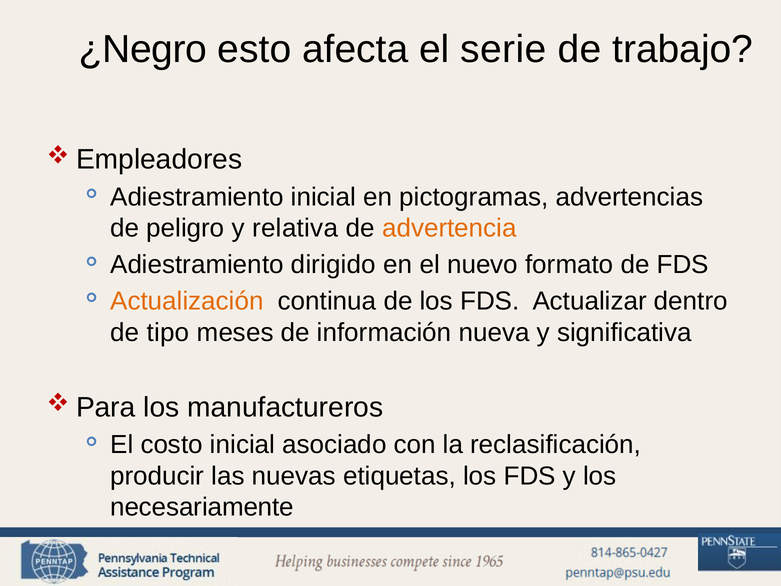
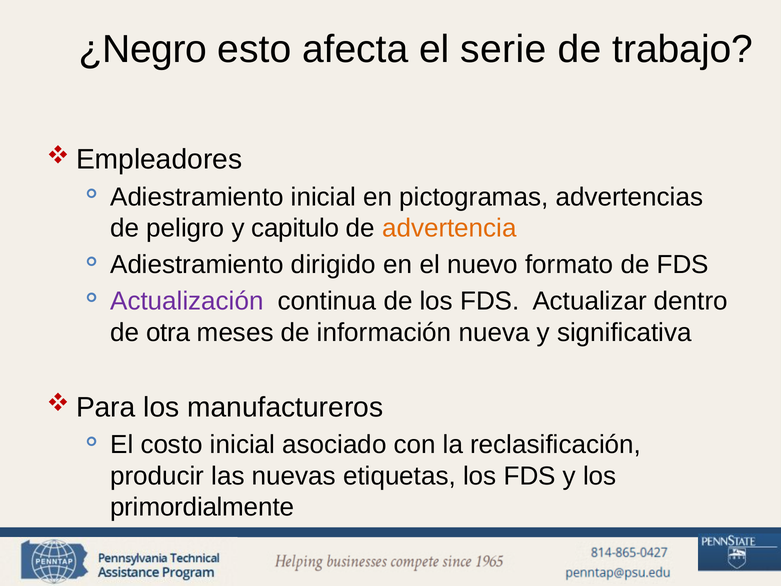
relativa: relativa -> capitulo (295, 228)
Actualización colour: orange -> purple (187, 301)
tipo: tipo -> otra (168, 332)
necesariamente: necesariamente -> primordialmente (202, 507)
